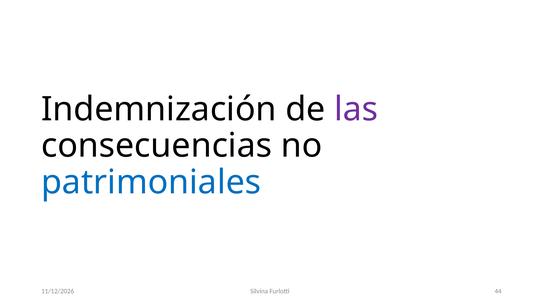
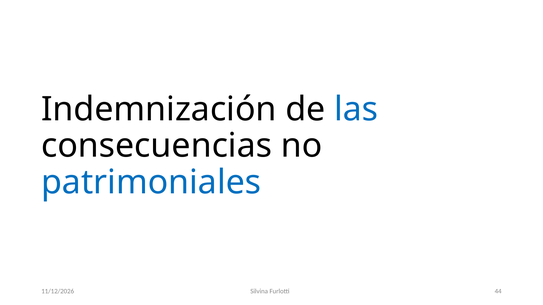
las colour: purple -> blue (356, 109)
